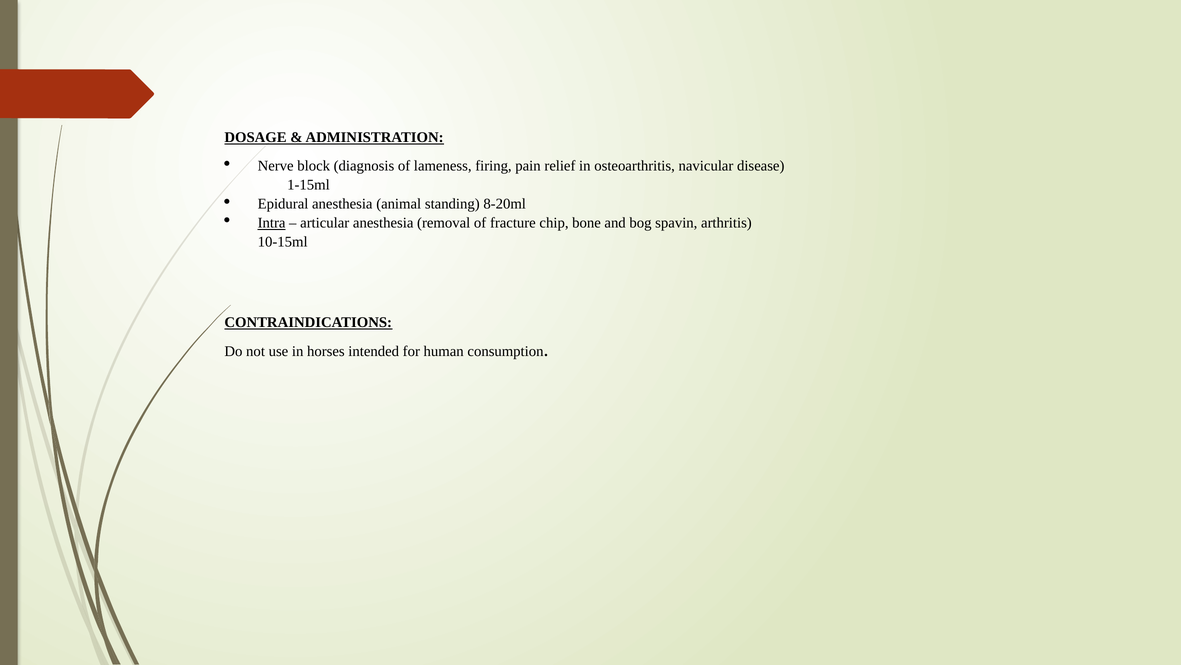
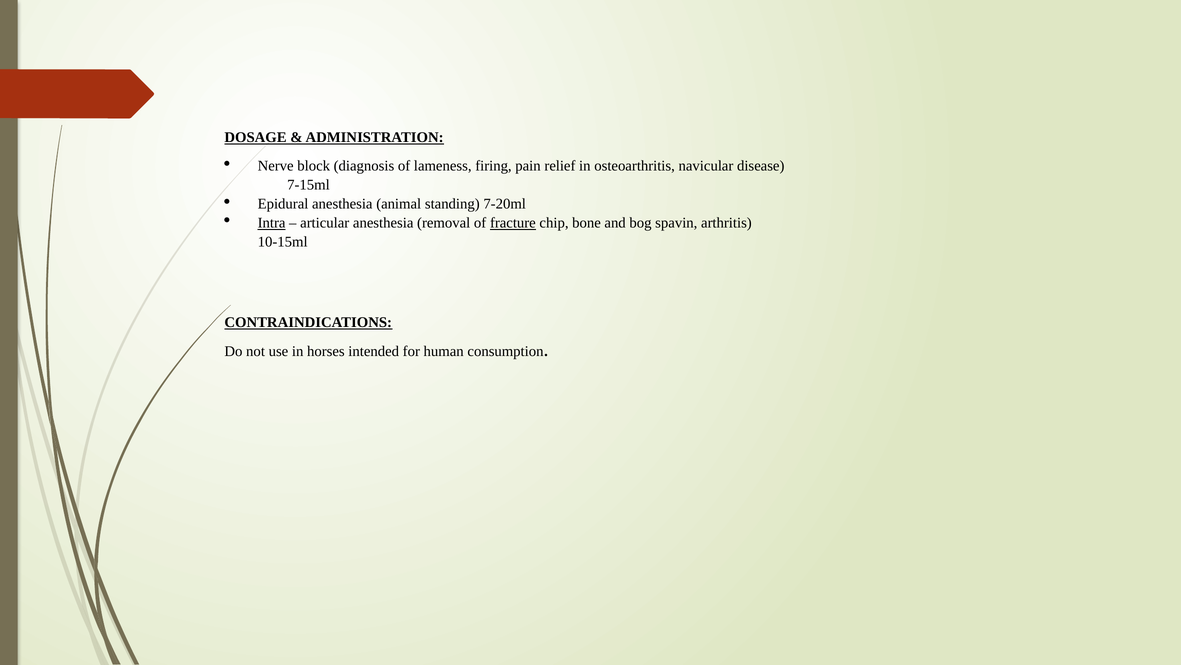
1-15ml: 1-15ml -> 7-15ml (308, 185)
8-20ml: 8-20ml -> 7-20ml (505, 204)
fracture underline: none -> present (513, 223)
